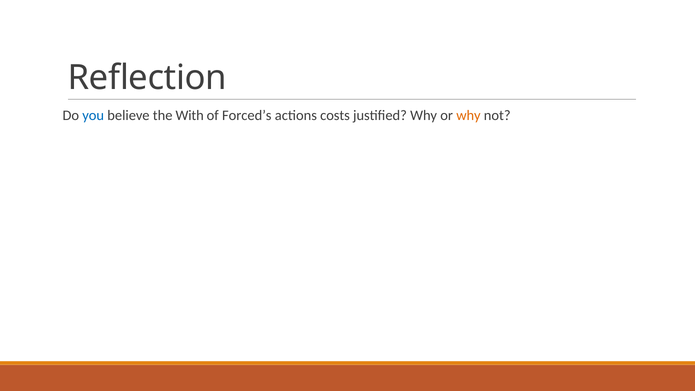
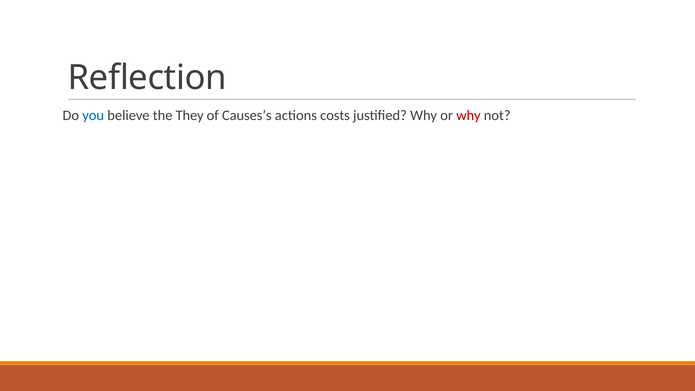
With: With -> They (190, 116)
Forced’s: Forced’s -> Causes’s (247, 116)
why colour: orange -> red (468, 116)
